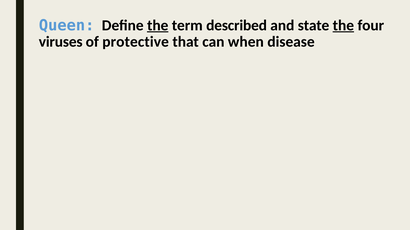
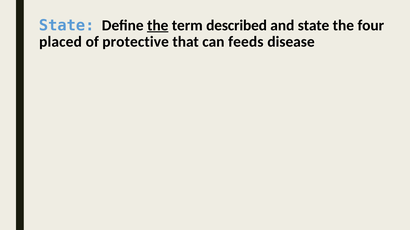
Queen: Queen -> State (67, 25)
the underline: present -> none (343, 25)
viruses: viruses -> placed (60, 42)
when: when -> feeds (246, 42)
